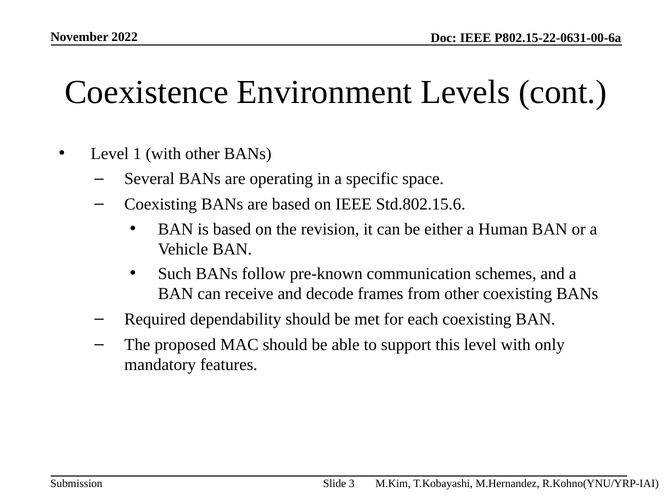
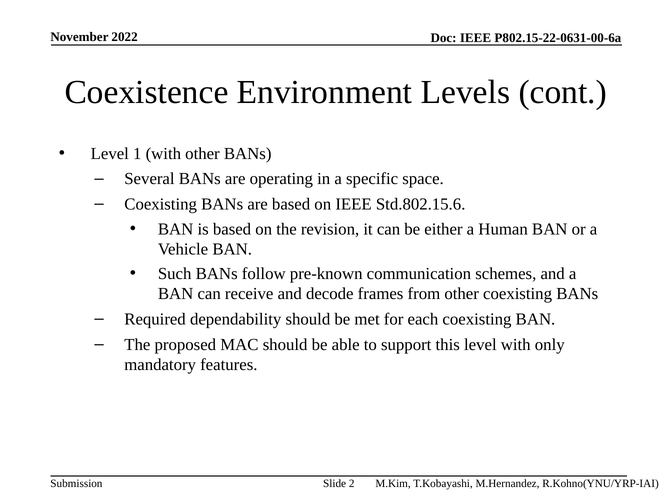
3: 3 -> 2 (352, 483)
